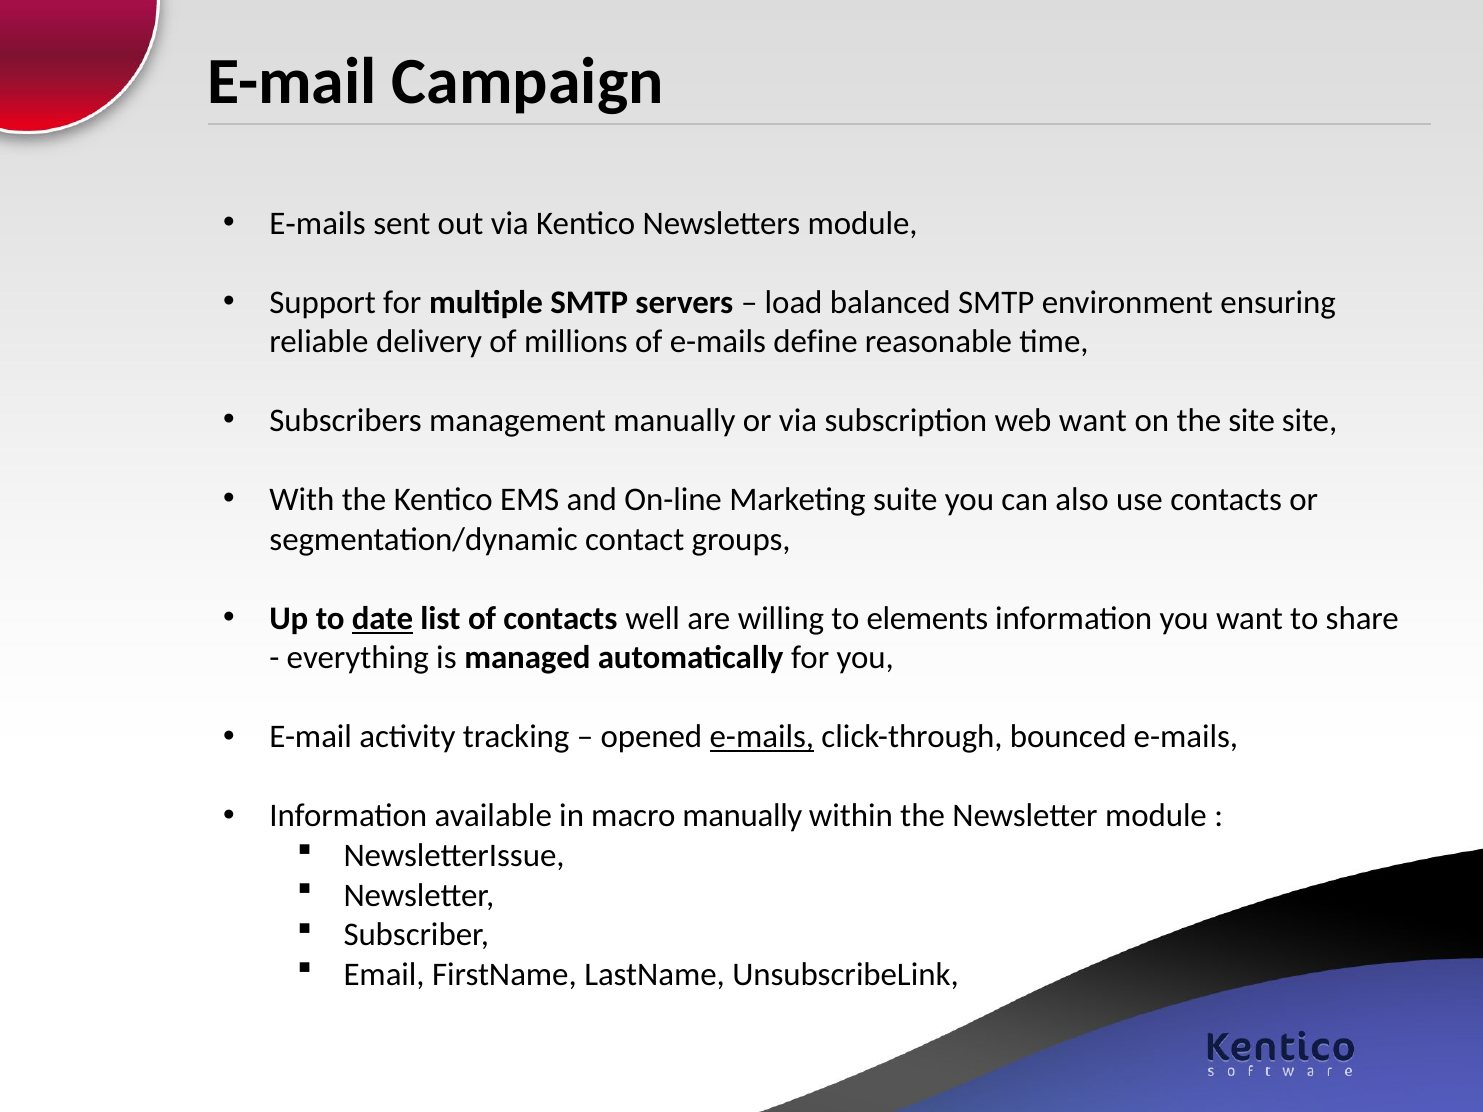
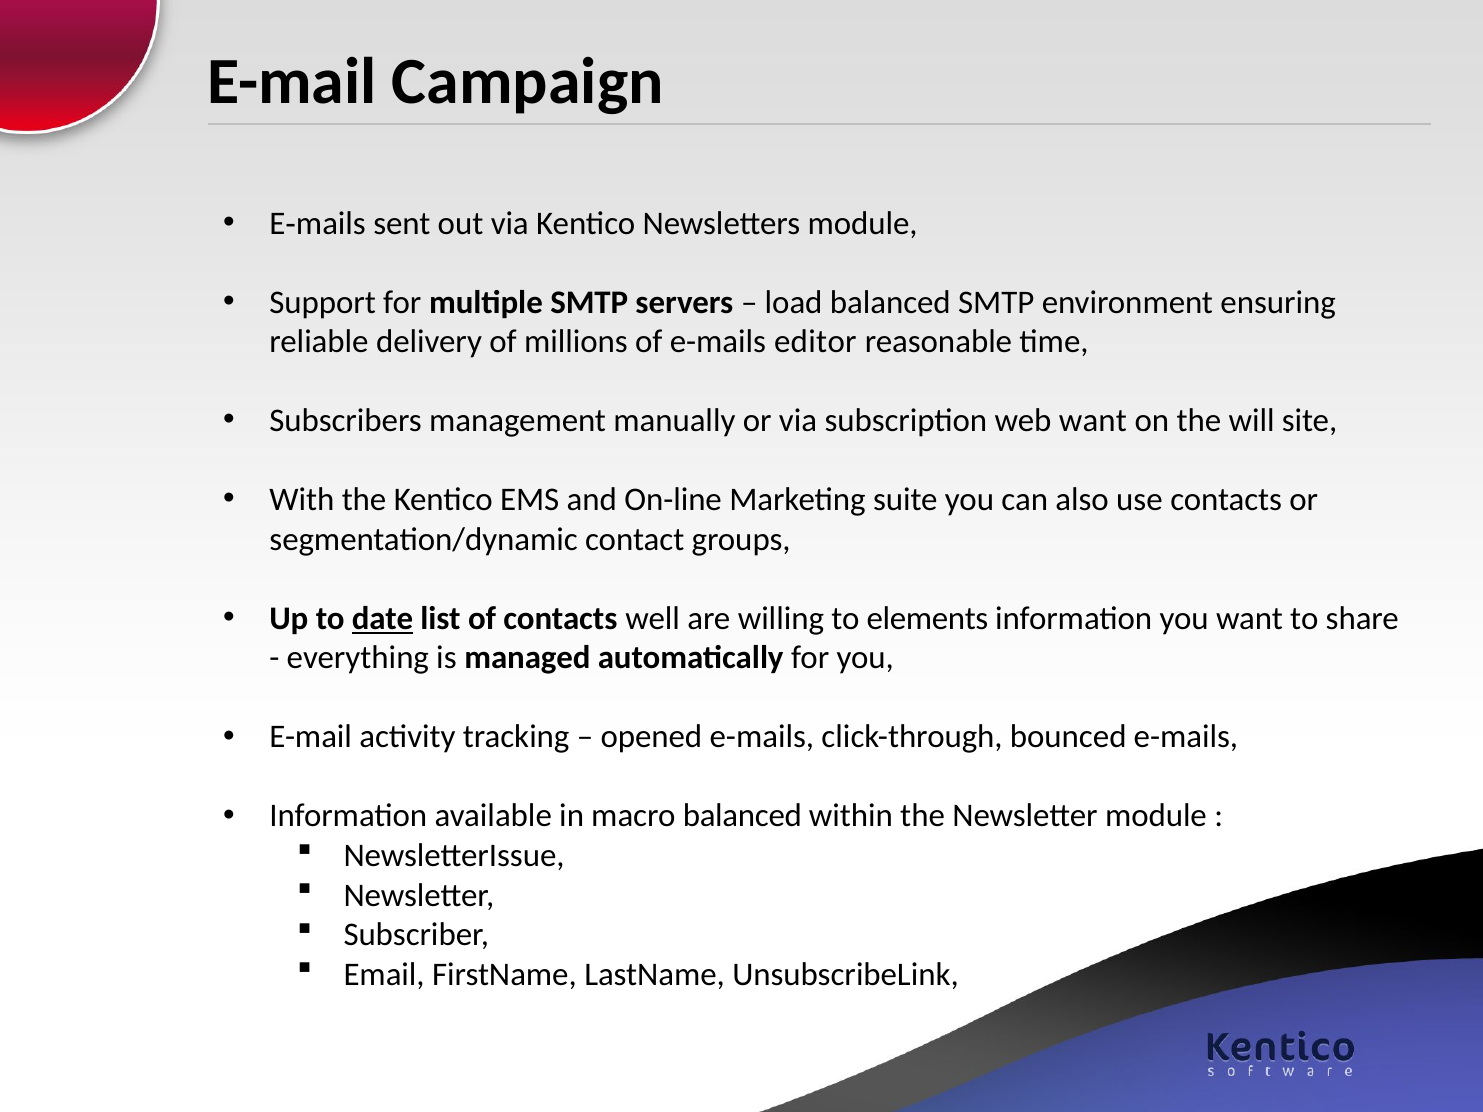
define: define -> editor (815, 342)
the site: site -> will (1252, 421)
e-mails underline: present -> none (762, 737)
macro manually: manually -> balanced (742, 816)
